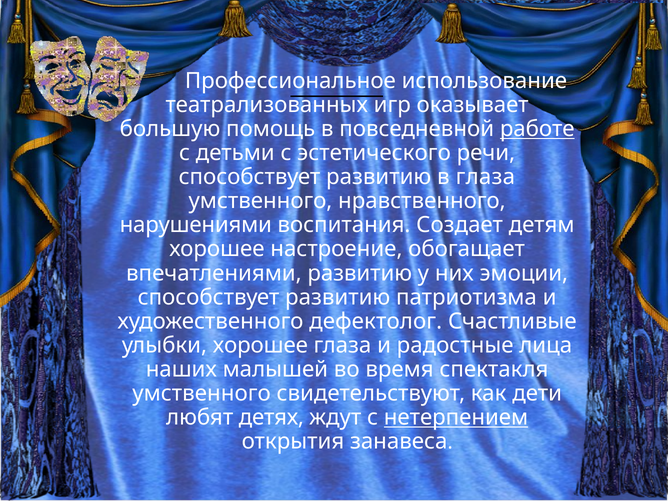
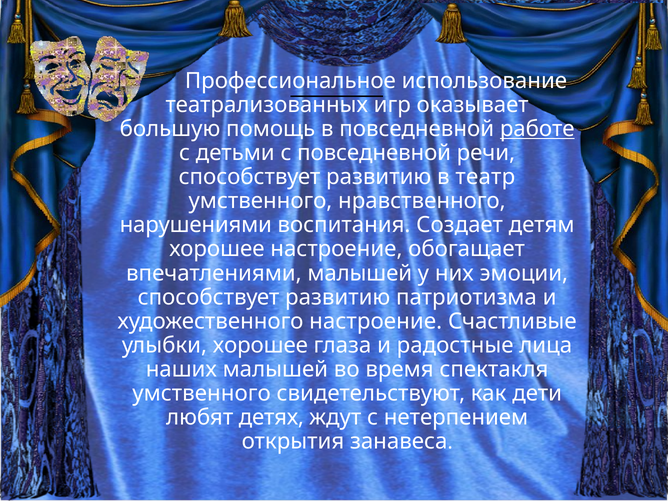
с эстетического: эстетического -> повседневной (374, 153)
в глаза: глаза -> театр (485, 177)
впечатлениями развитию: развитию -> малышей (360, 273)
художественного дефектолог: дефектолог -> настроение (376, 321)
нетерпением underline: present -> none (456, 417)
